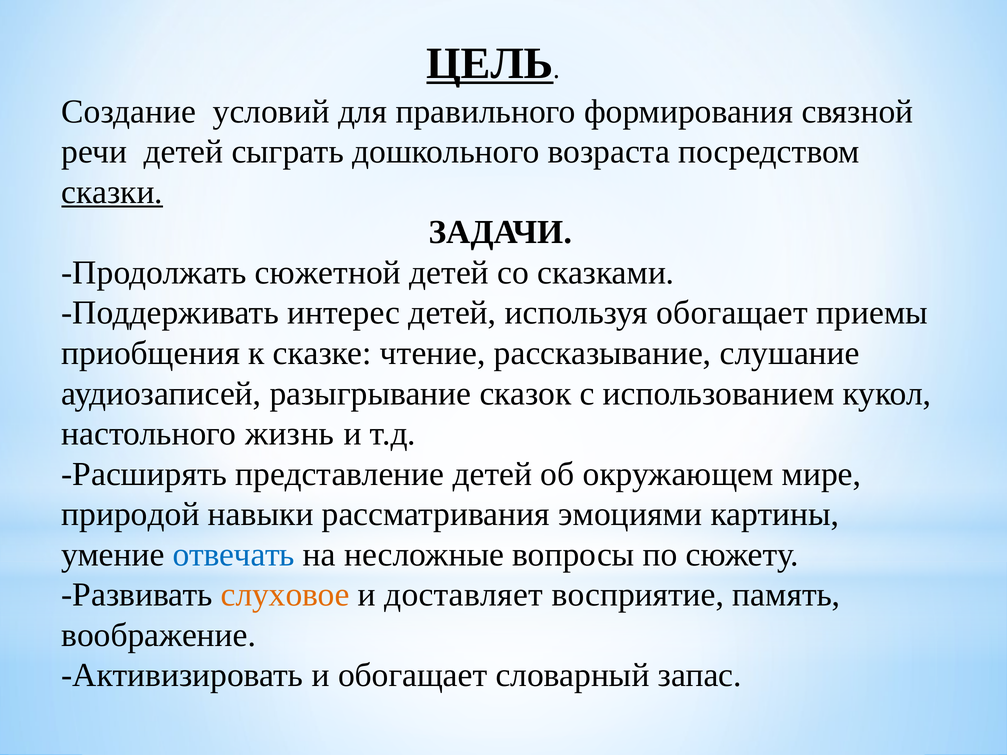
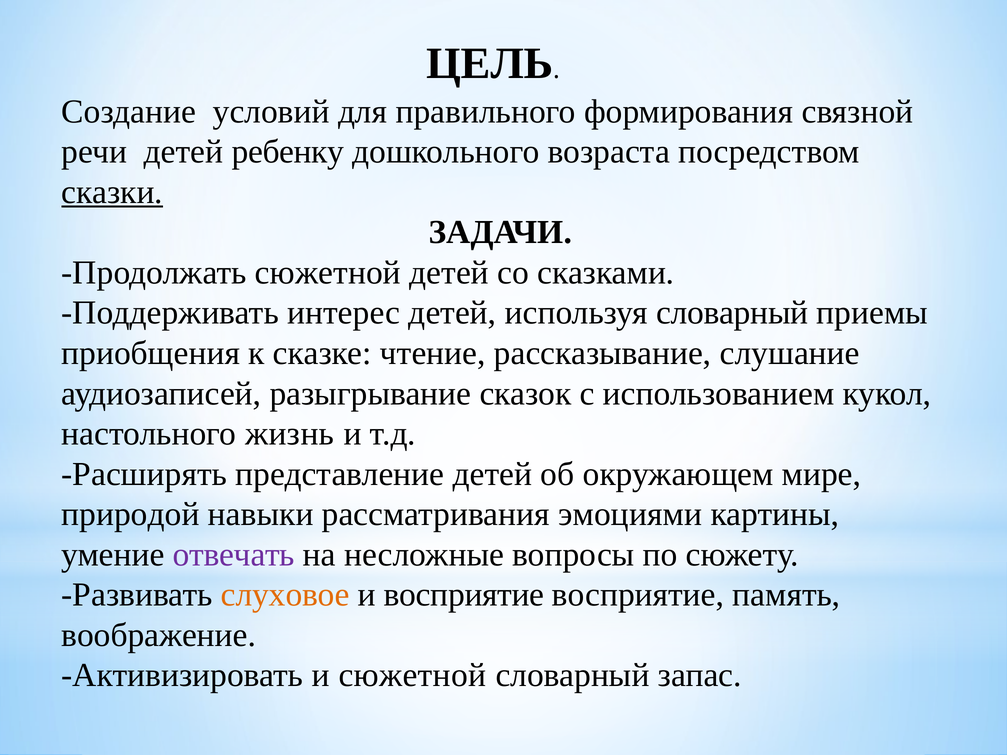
ЦЕЛЬ underline: present -> none (490, 64)
сыграть: сыграть -> ребенку (288, 152)
используя обогащает: обогащает -> словарный (732, 313)
отвечать colour: blue -> purple (234, 555)
и доставляет: доставляет -> восприятие (464, 595)
и обогащает: обогащает -> сюжетной (412, 676)
